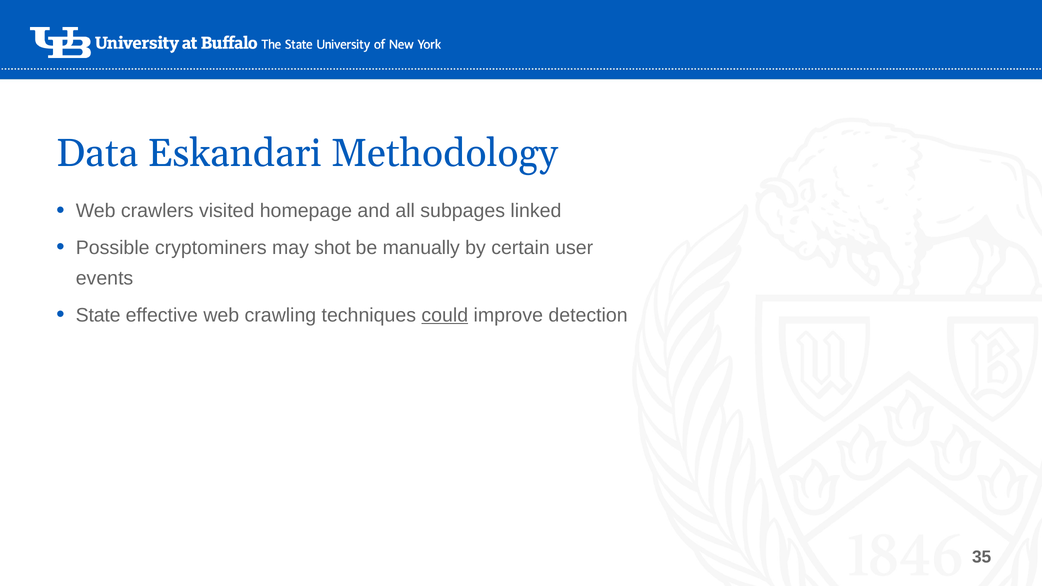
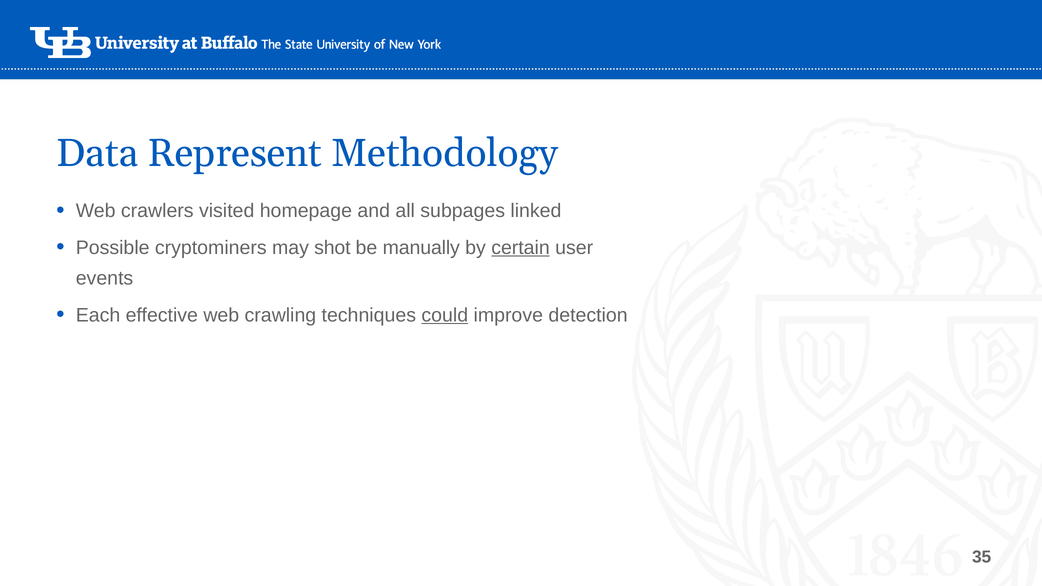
Eskandari: Eskandari -> Represent (235, 153)
certain underline: none -> present (521, 248)
State: State -> Each (98, 315)
